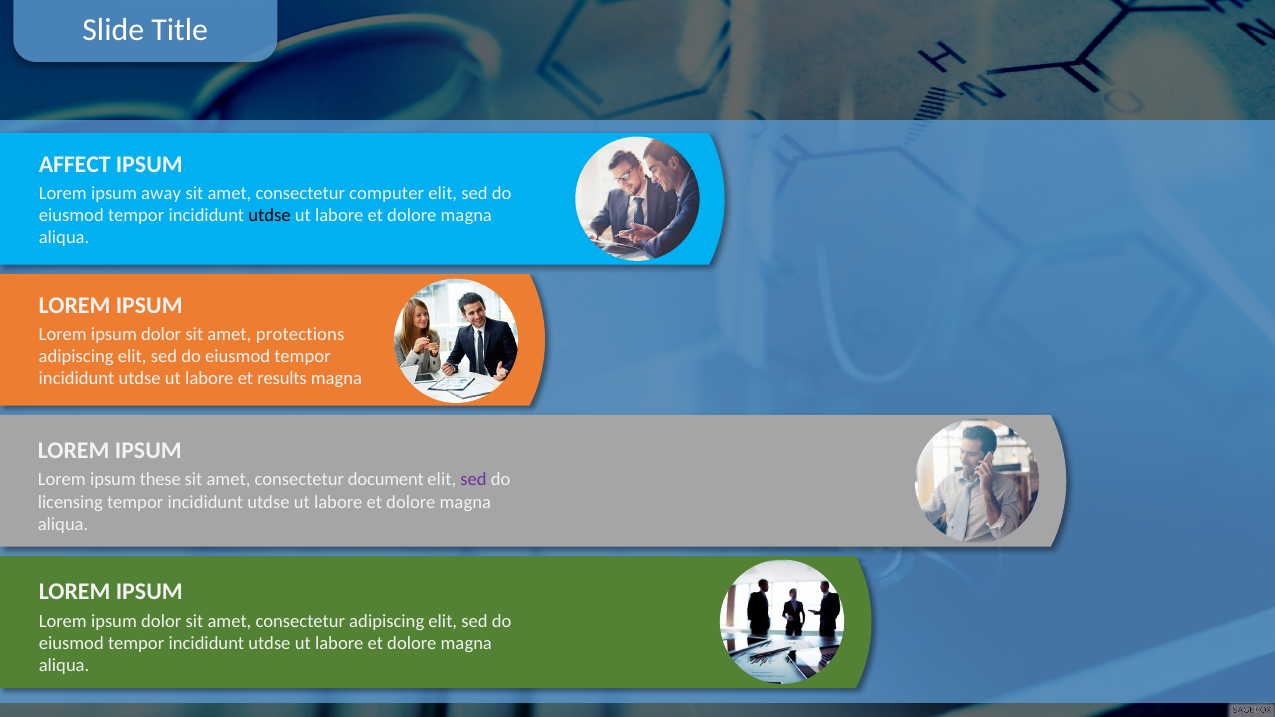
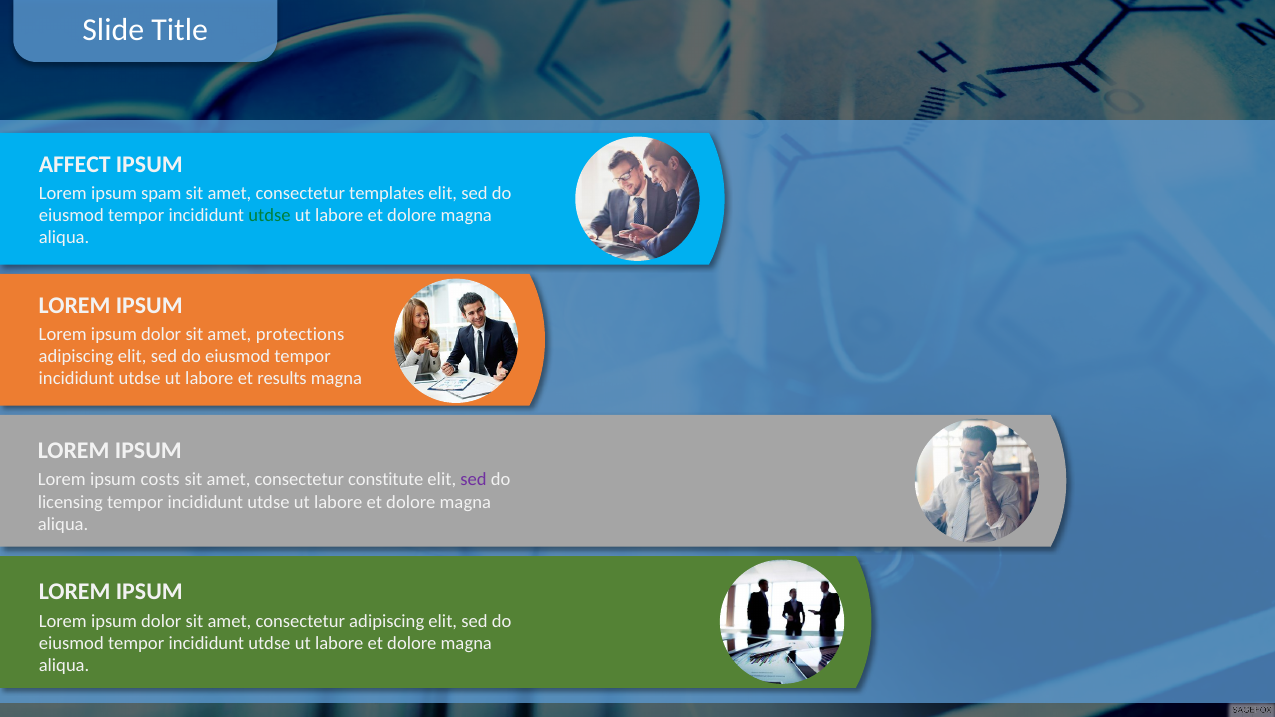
away: away -> spam (161, 193)
computer: computer -> templates (387, 193)
utdse colour: black -> green (269, 215)
these: these -> costs (160, 480)
document: document -> constitute (386, 480)
